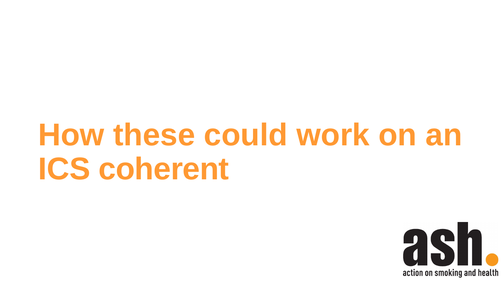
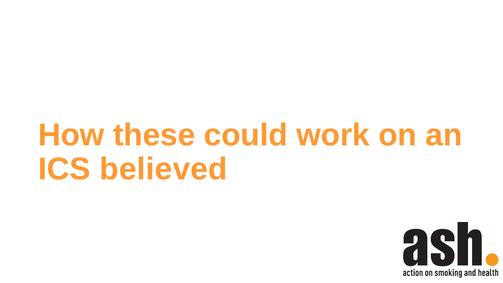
coherent: coherent -> believed (164, 169)
